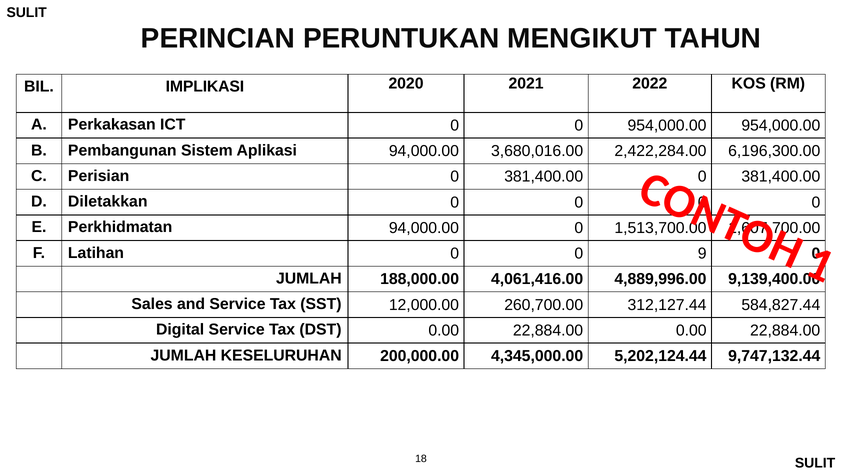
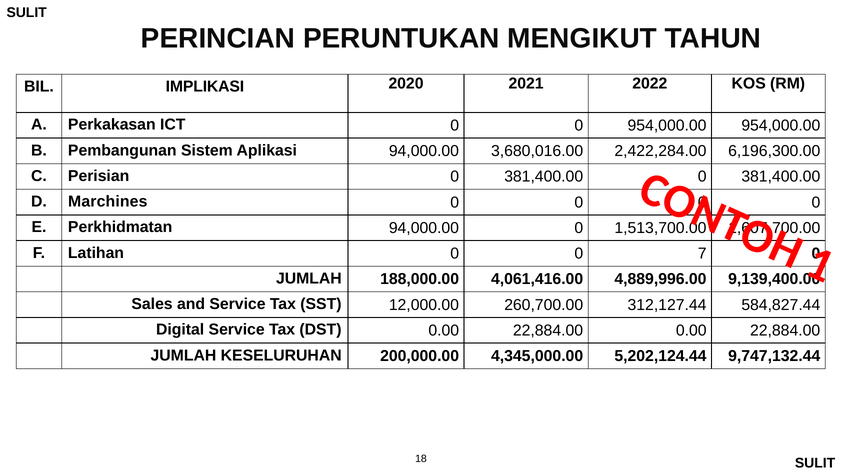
Diletakkan: Diletakkan -> Marchines (108, 201)
9: 9 -> 7 (702, 253)
